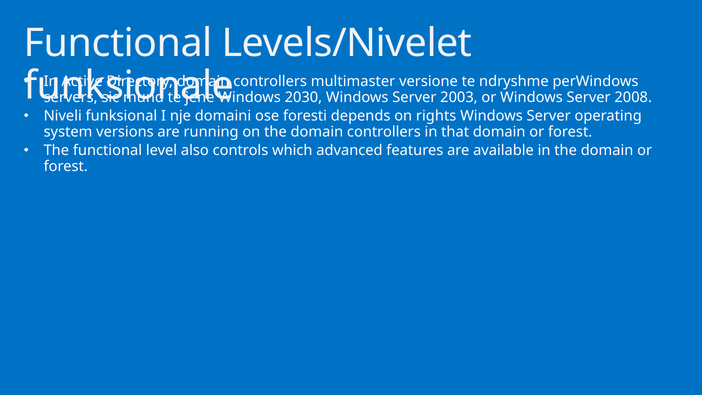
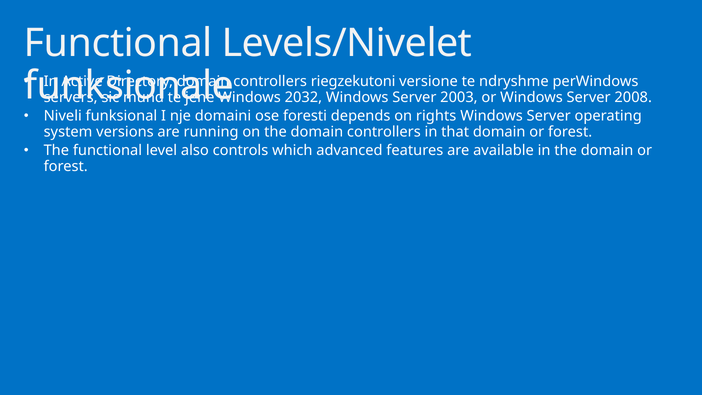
multimaster: multimaster -> riegzekutoni (353, 82)
2030: 2030 -> 2032 (303, 97)
